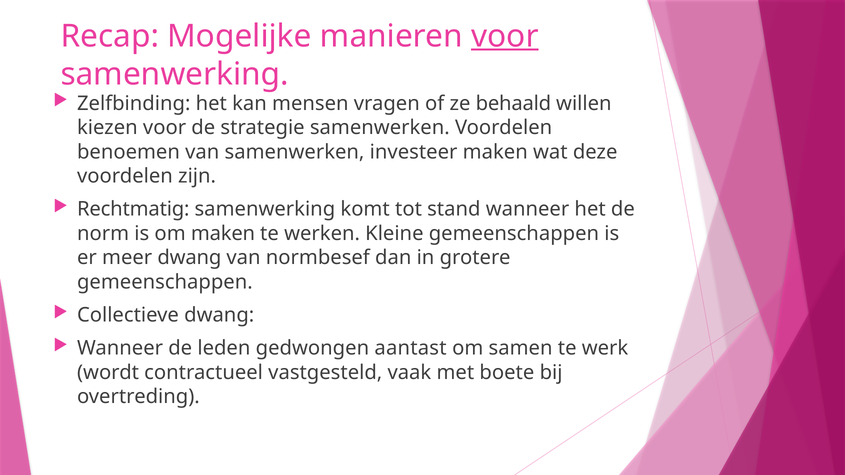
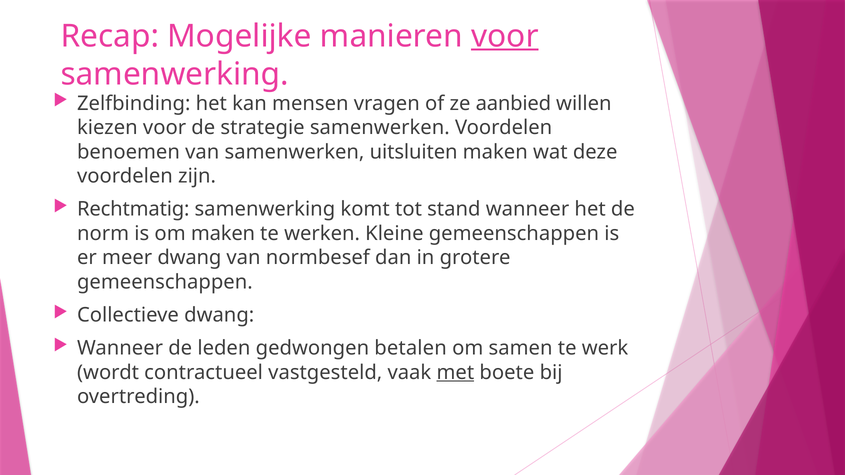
behaald: behaald -> aanbied (513, 103)
investeer: investeer -> uitsluiten (414, 152)
aantast: aantast -> betalen (411, 348)
met underline: none -> present (455, 373)
